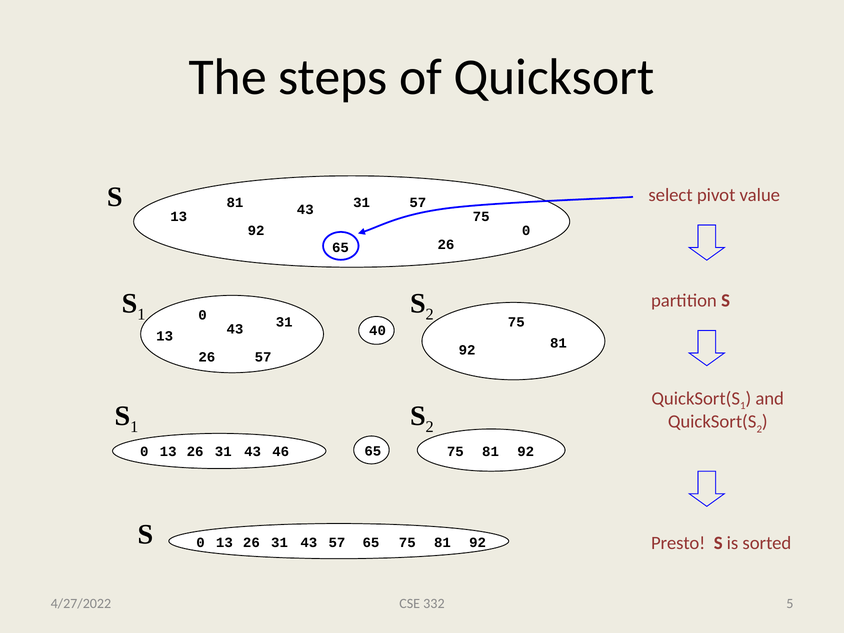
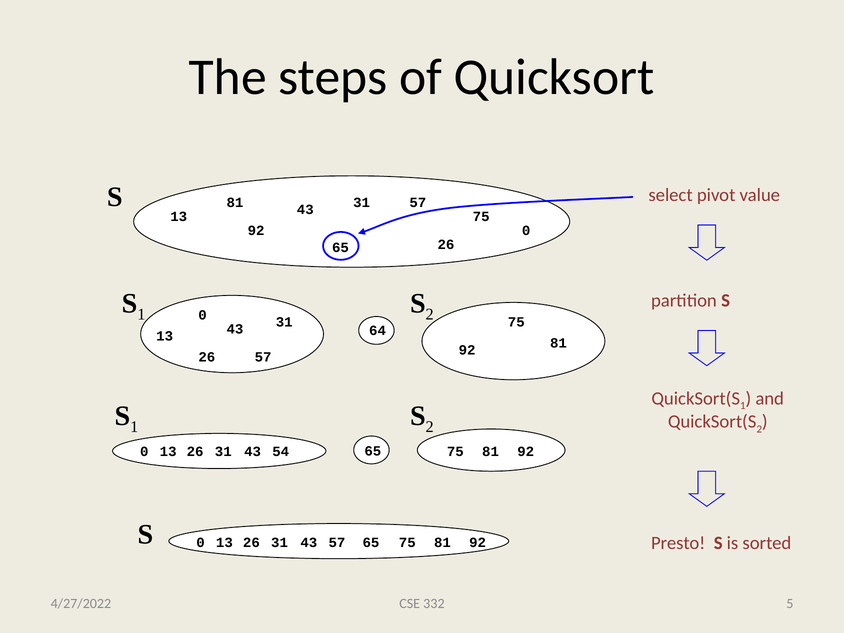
40: 40 -> 64 (378, 330)
46: 46 -> 54 (281, 451)
